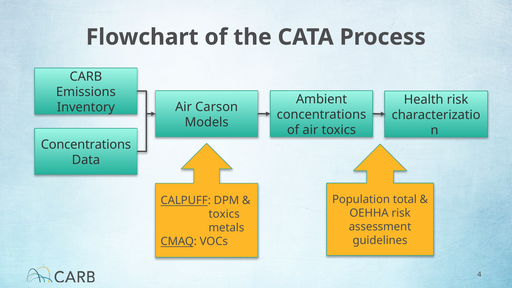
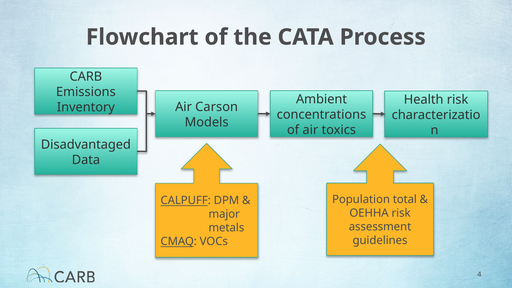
Concentrations: Concentrations -> Disadvantaged (86, 145)
toxics: toxics -> major (224, 214)
